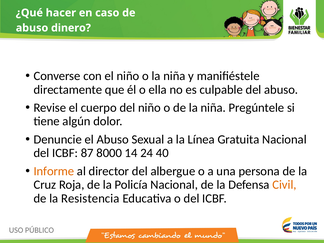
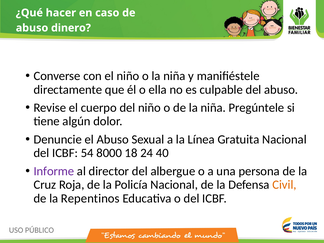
87: 87 -> 54 (87, 153)
14: 14 -> 18 (131, 153)
Informe colour: orange -> purple (54, 171)
Resistencia: Resistencia -> Repentinos (90, 198)
